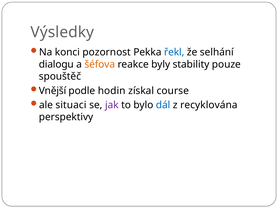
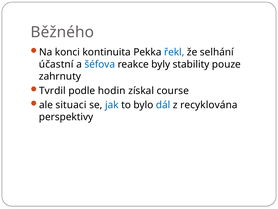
Výsledky: Výsledky -> Běžného (62, 32)
pozornost: pozornost -> kontinuita (107, 52)
dialogu: dialogu -> účastní (56, 64)
šéfova colour: orange -> blue (100, 64)
spouštěč: spouštěč -> zahrnuty (60, 76)
Vnější: Vnější -> Tvrdil (52, 90)
jak colour: purple -> blue (112, 105)
